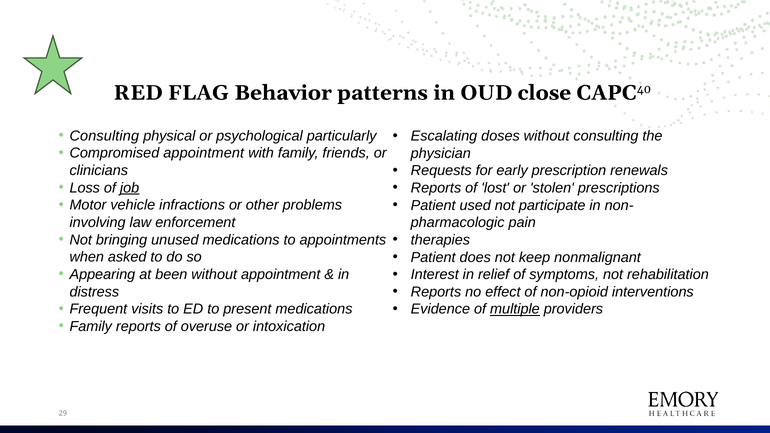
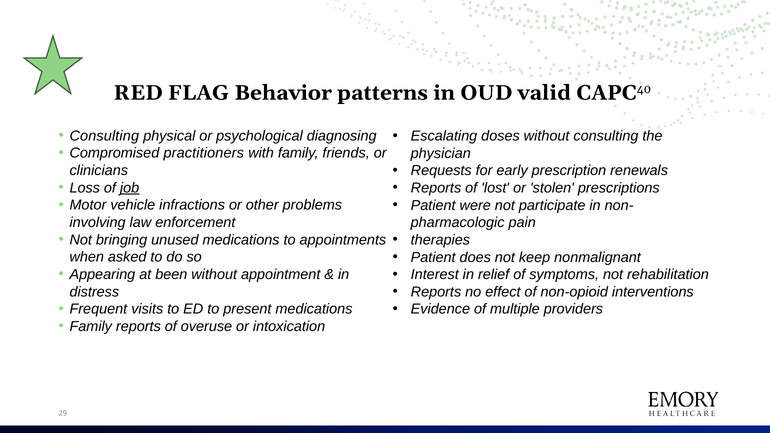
close: close -> valid (544, 93)
particularly: particularly -> diagnosing (342, 136)
Compromised appointment: appointment -> practitioners (204, 153)
used: used -> were (475, 205)
multiple underline: present -> none (515, 309)
